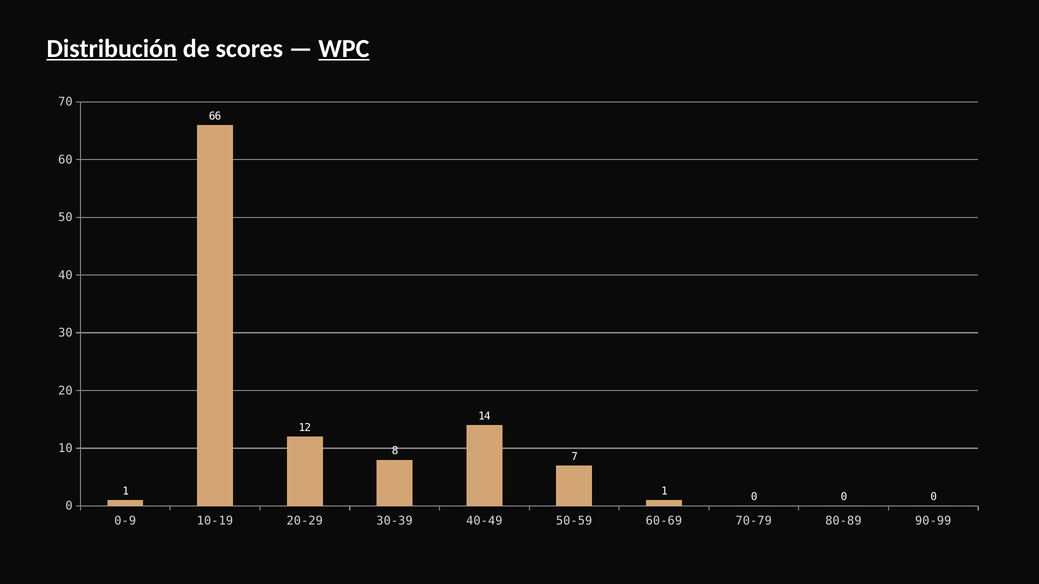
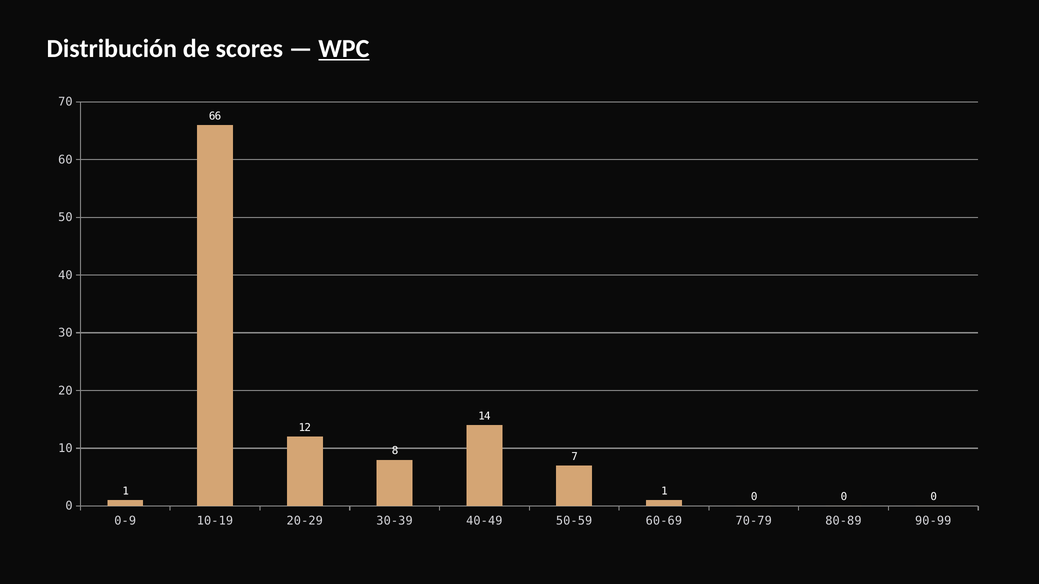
Distribución underline: present -> none (112, 49)
